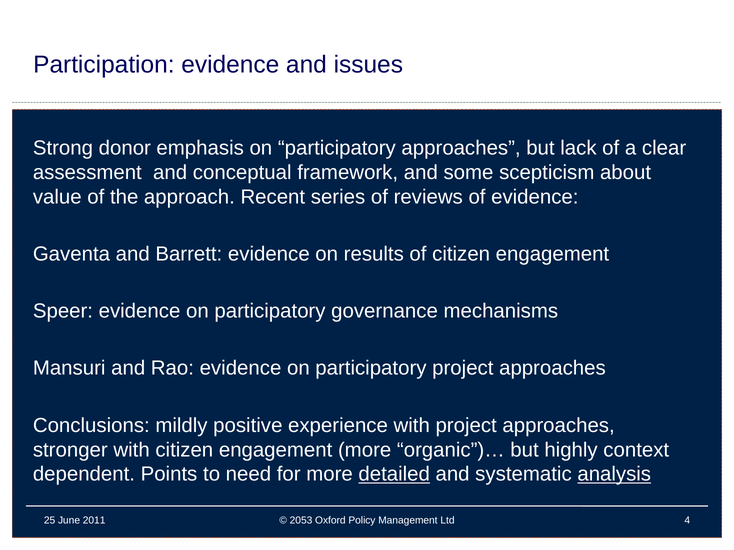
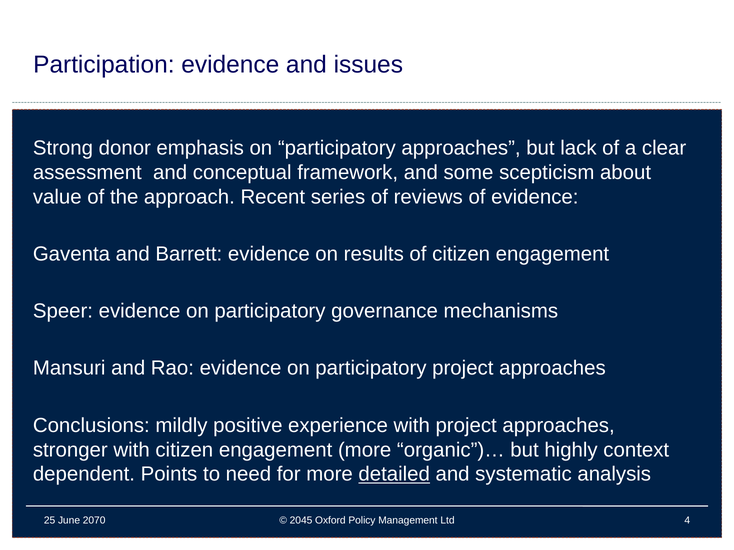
analysis underline: present -> none (614, 475)
2011: 2011 -> 2070 (94, 521)
2053: 2053 -> 2045 (301, 521)
